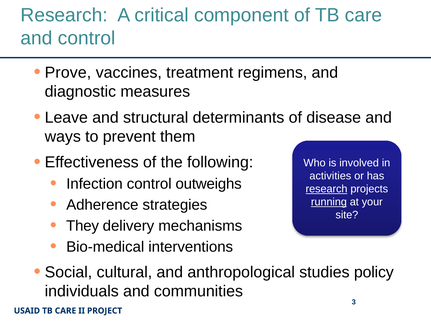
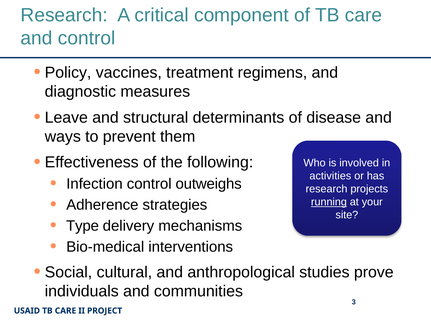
Prove: Prove -> Policy (68, 72)
research underline: present -> none (327, 189)
They: They -> Type (83, 225)
policy: policy -> prove (374, 272)
